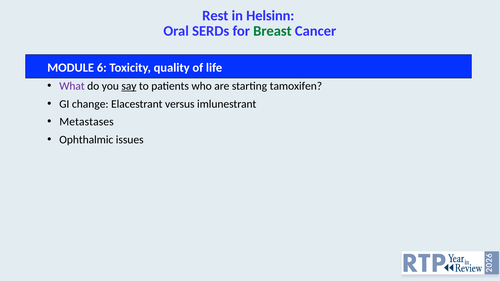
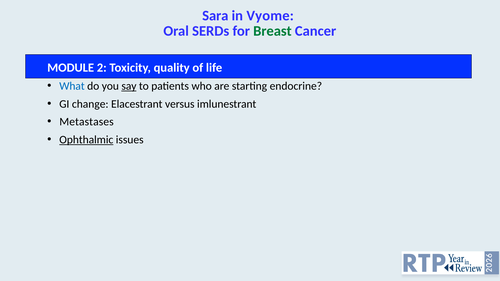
Rest: Rest -> Sara (215, 16)
Helsinn: Helsinn -> Vyome (270, 16)
6: 6 -> 2 (102, 68)
What colour: purple -> blue (72, 86)
tamoxifen: tamoxifen -> endocrine (296, 86)
Ophthalmic underline: none -> present (86, 140)
